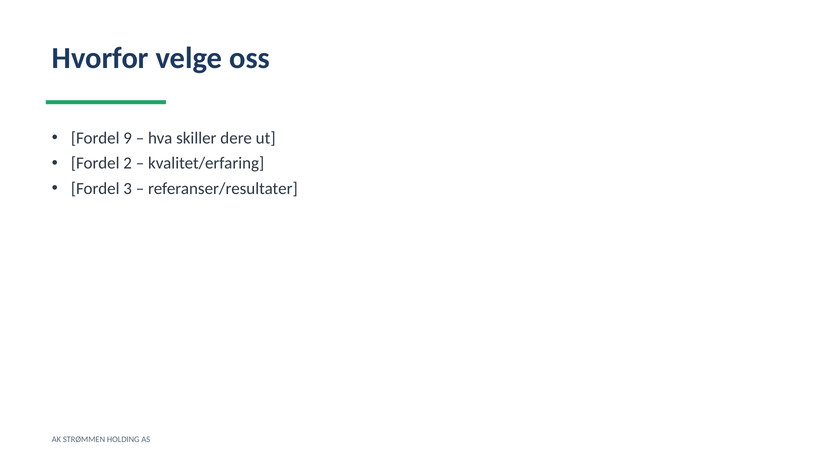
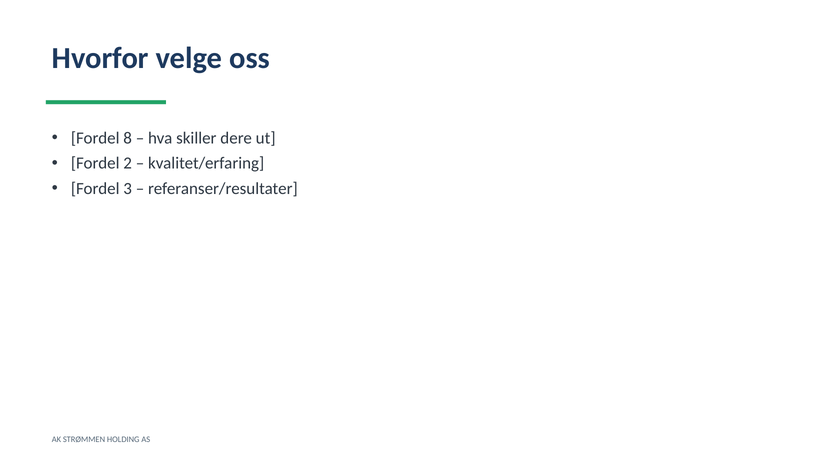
9: 9 -> 8 (128, 138)
